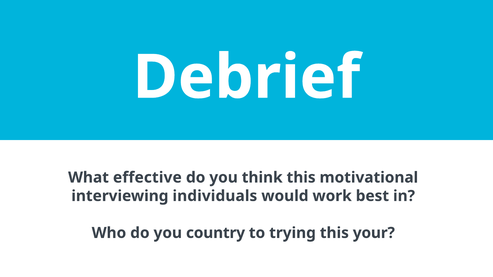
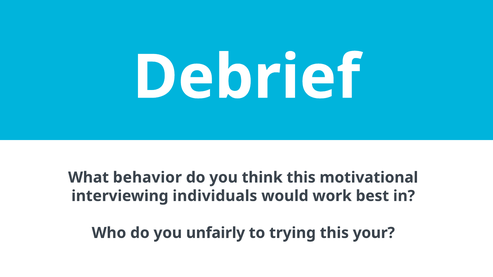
effective: effective -> behavior (147, 178)
country: country -> unfairly (216, 233)
